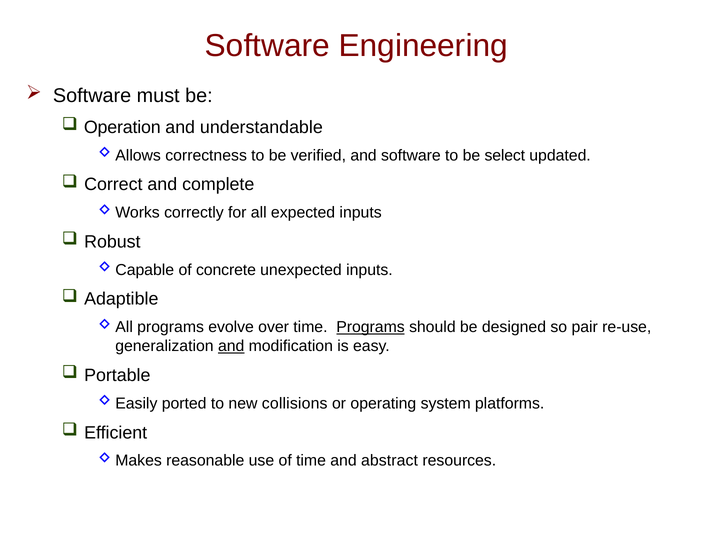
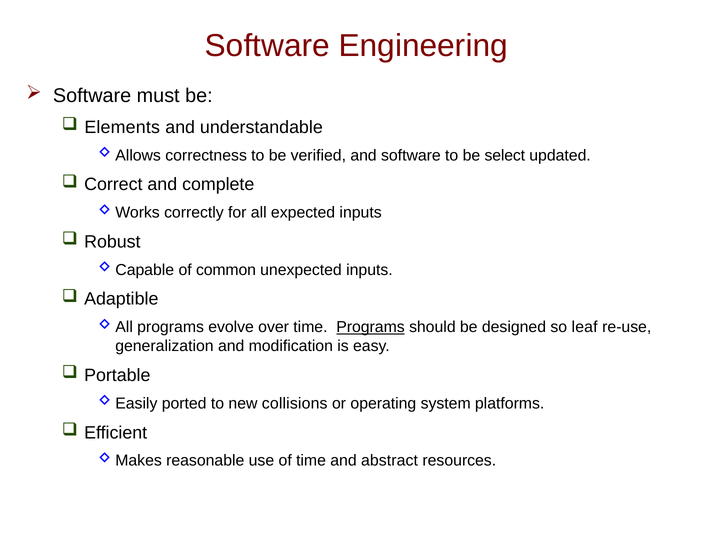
Operation: Operation -> Elements (122, 127)
concrete: concrete -> common (226, 270)
pair: pair -> leaf (585, 327)
and underline: present -> none (231, 346)
